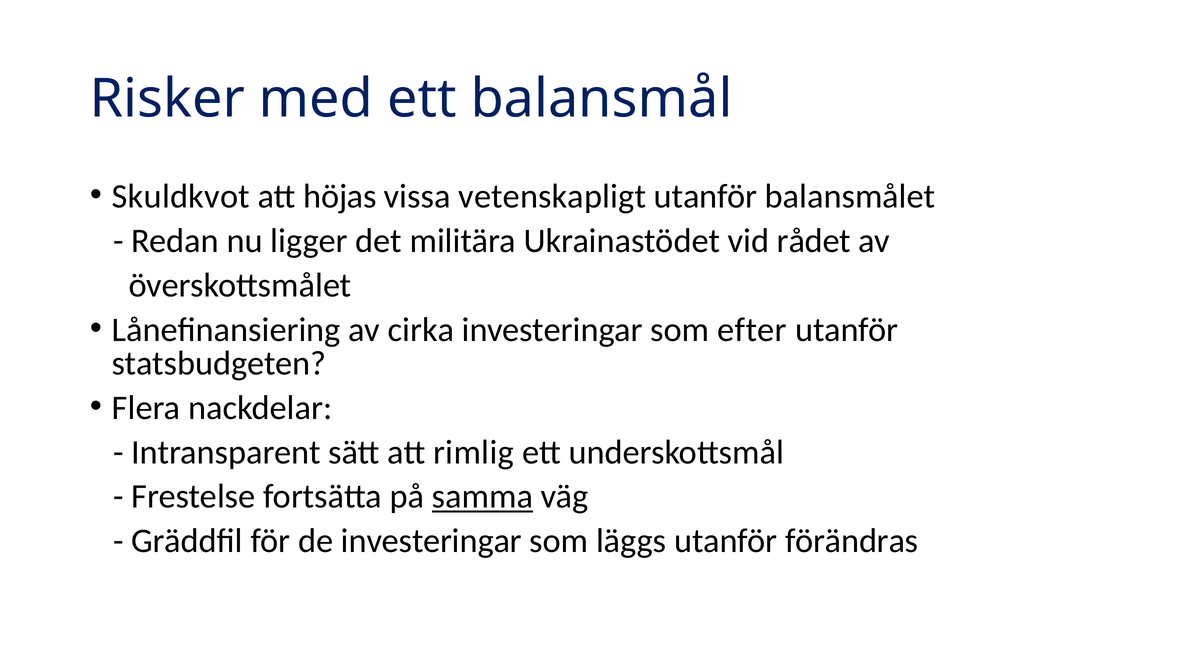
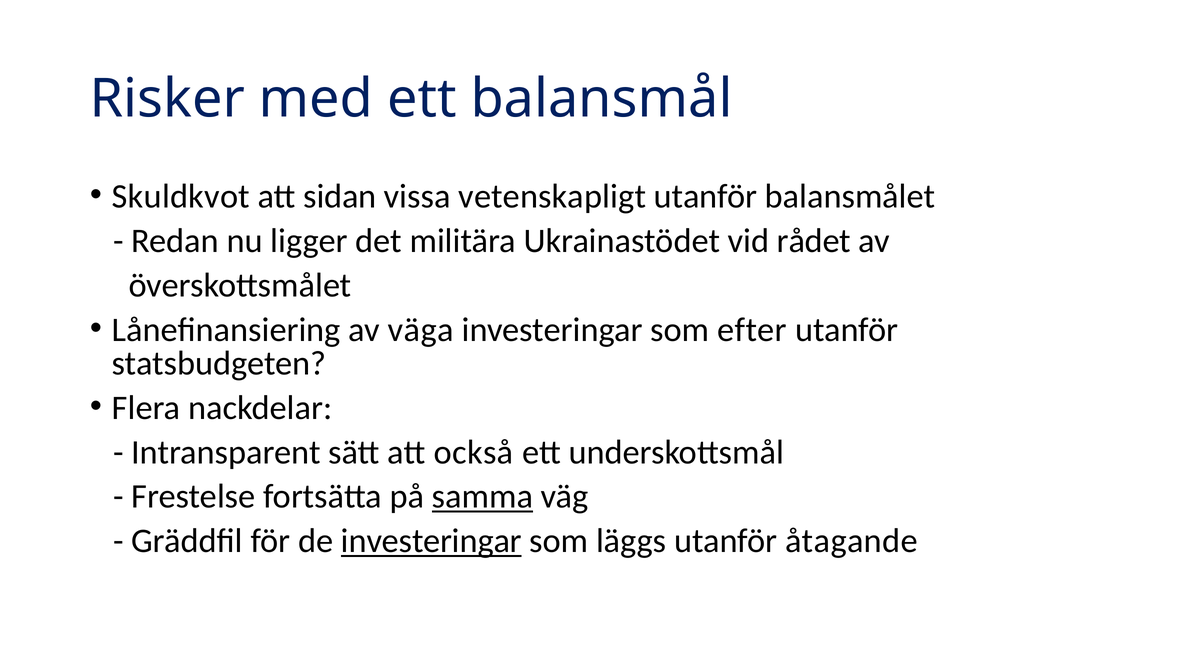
höjas: höjas -> sidan (340, 196)
cirka: cirka -> väga (421, 330)
rimlig: rimlig -> också (474, 452)
investeringar underline: none -> present (431, 541)
förändras: förändras -> åtagande (851, 541)
